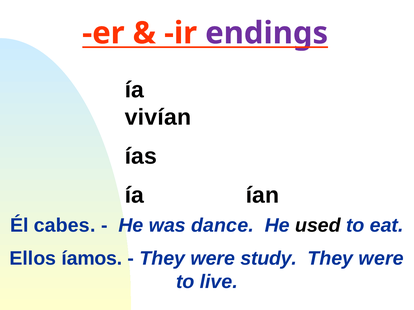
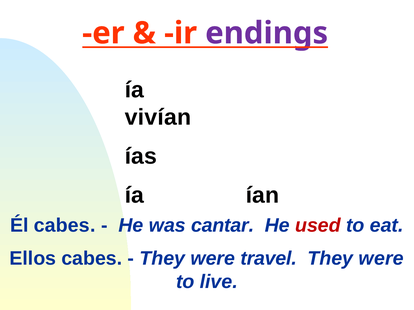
dance: dance -> cantar (223, 226)
used colour: black -> red (318, 226)
Ellos íamos: íamos -> cabes (92, 259)
study: study -> travel (269, 259)
